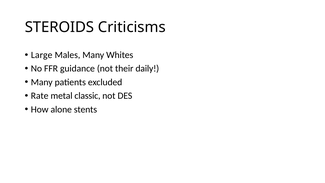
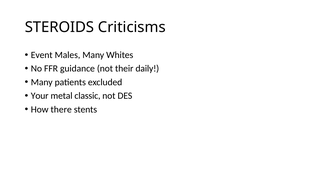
Large: Large -> Event (42, 55)
Rate: Rate -> Your (40, 96)
alone: alone -> there (61, 109)
